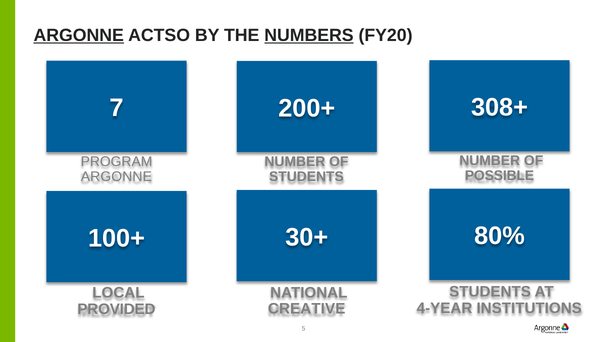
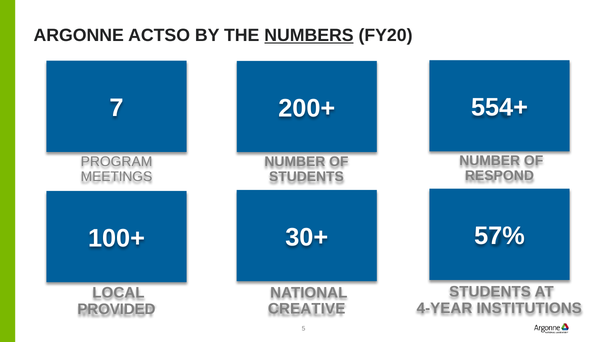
ARGONNE underline: present -> none (79, 35)
308+: 308+ -> 554+ (499, 107)
POSSIBLE: POSSIBLE -> RESPOND (499, 176)
ARGONNE: ARGONNE -> MEETINGS (117, 176)
80%: 80% -> 57% (499, 236)
